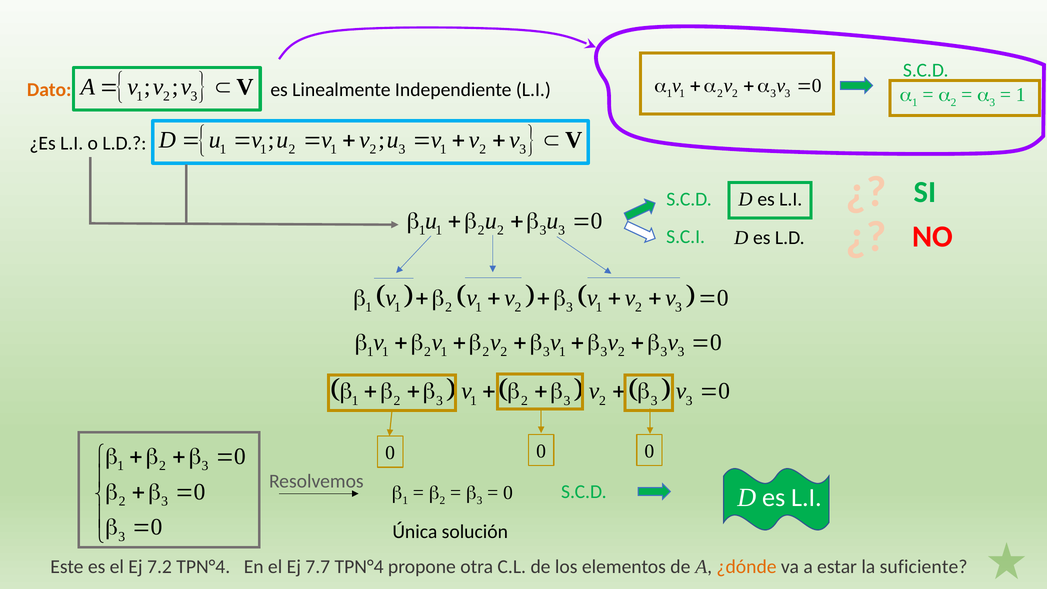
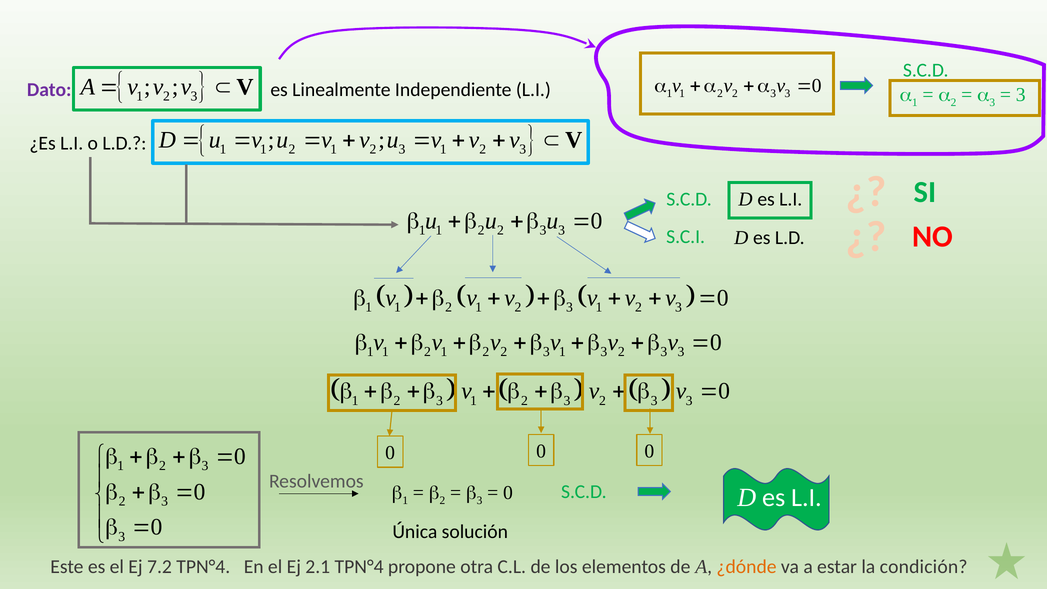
Dato colour: orange -> purple (49, 90)
1: 1 -> 3 (1021, 95)
7.7: 7.7 -> 2.1 (318, 567)
suficiente: suficiente -> condición (924, 567)
